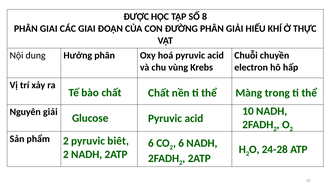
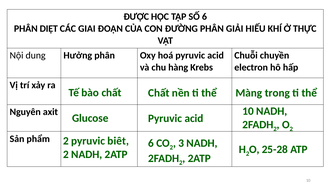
SỐ 8: 8 -> 6 (204, 17)
PHÂN GIAI: GIAI -> DIỆT (49, 29)
vùng: vùng -> hàng (178, 67)
Nguyên giải: giải -> axit (50, 112)
6: 6 -> 3 (181, 143)
24-28: 24-28 -> 25-28 (275, 149)
